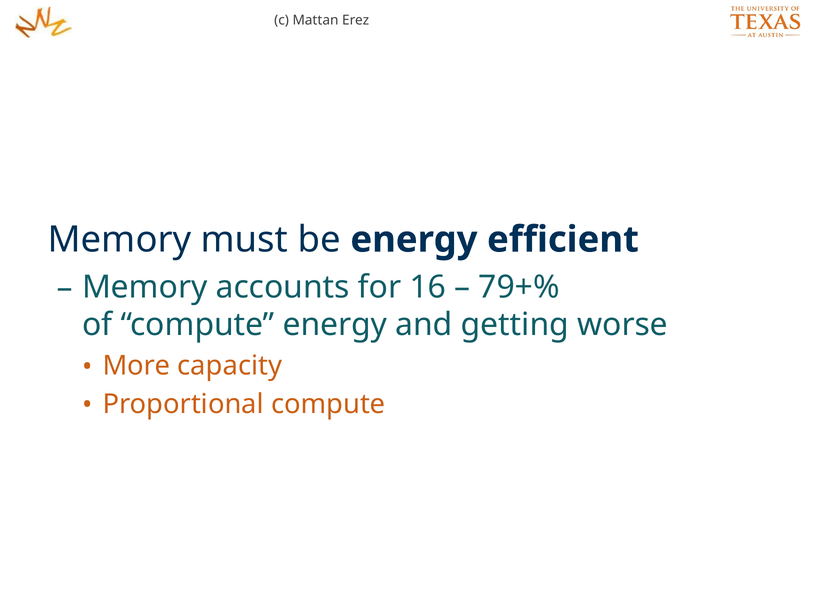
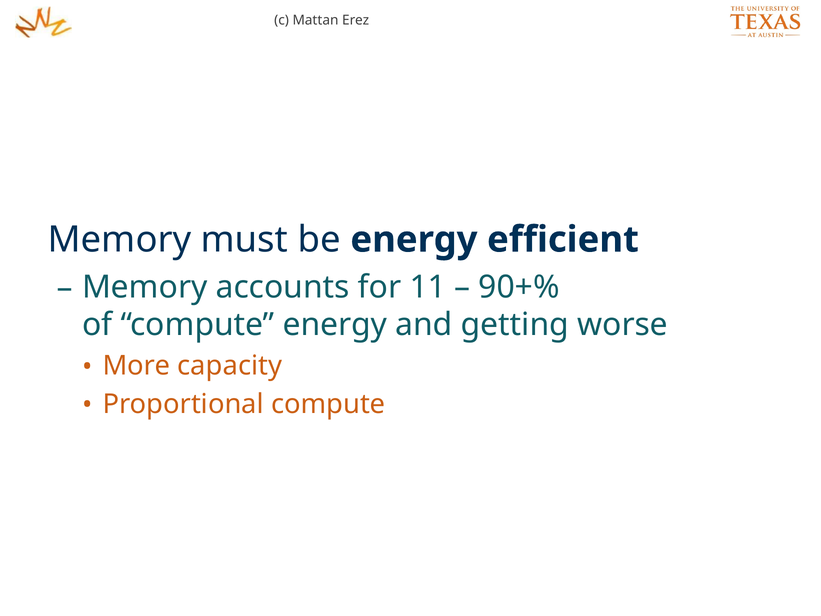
16: 16 -> 11 (428, 287)
79+%: 79+% -> 90+% (519, 287)
